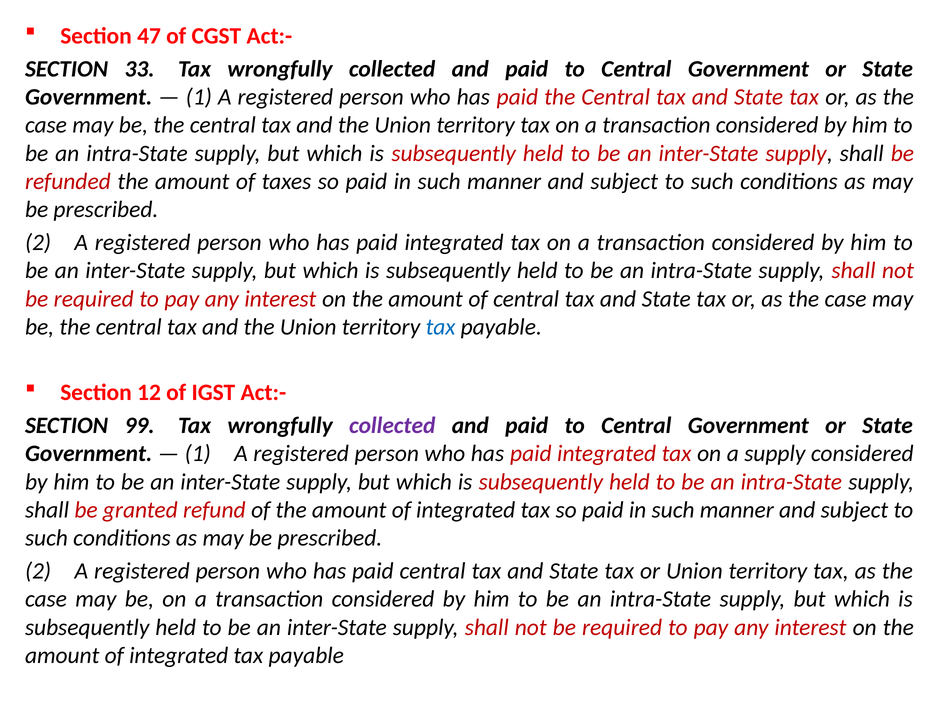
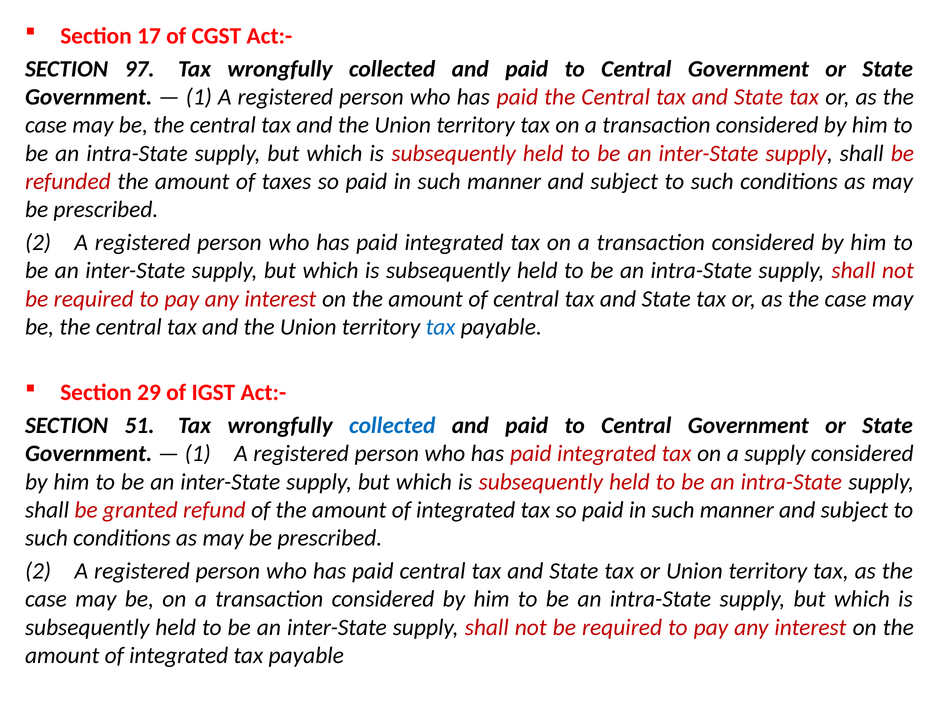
47: 47 -> 17 (149, 36)
33: 33 -> 97 (140, 69)
12: 12 -> 29 (149, 393)
99: 99 -> 51 (140, 426)
collected colour: purple -> blue (392, 426)
